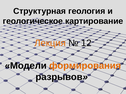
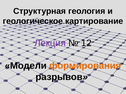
Лекция colour: orange -> purple (50, 43)
